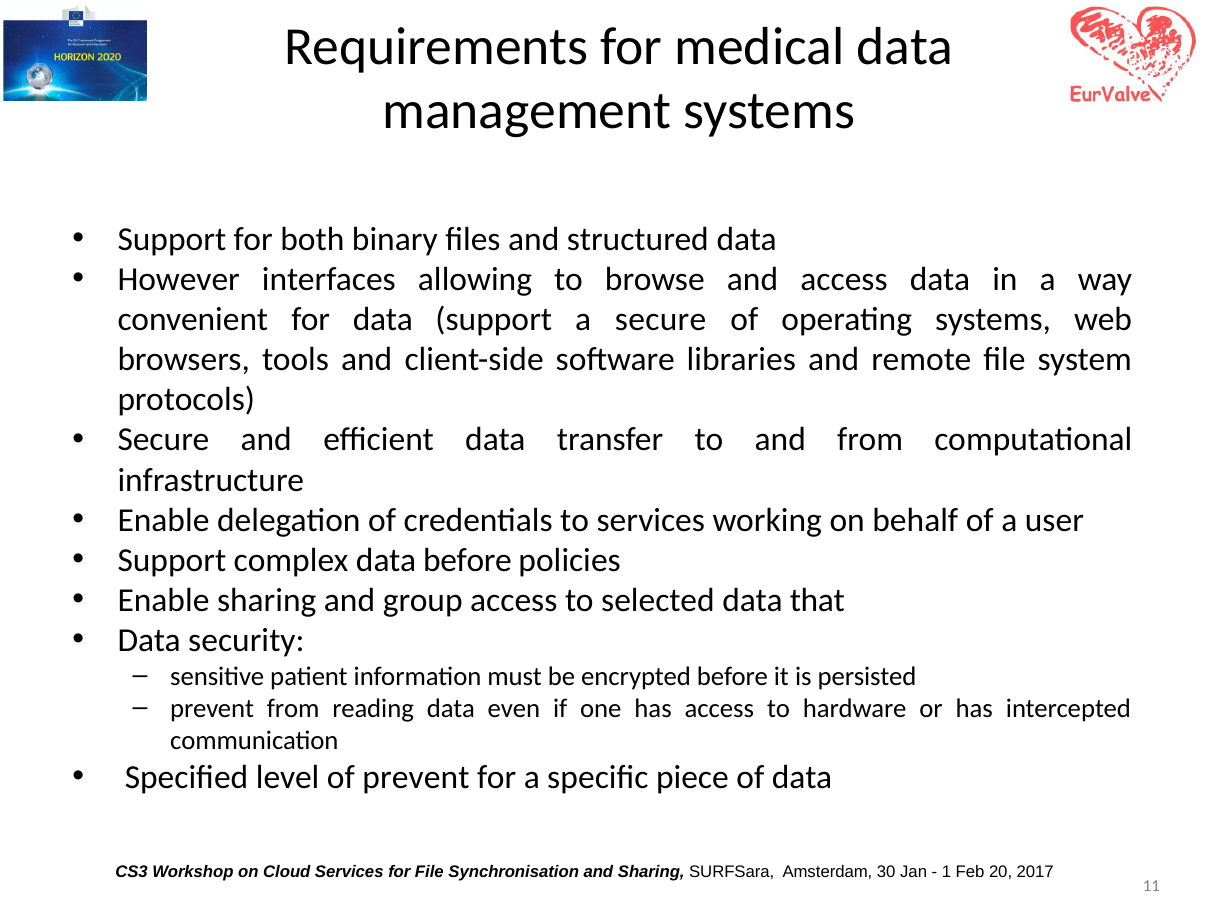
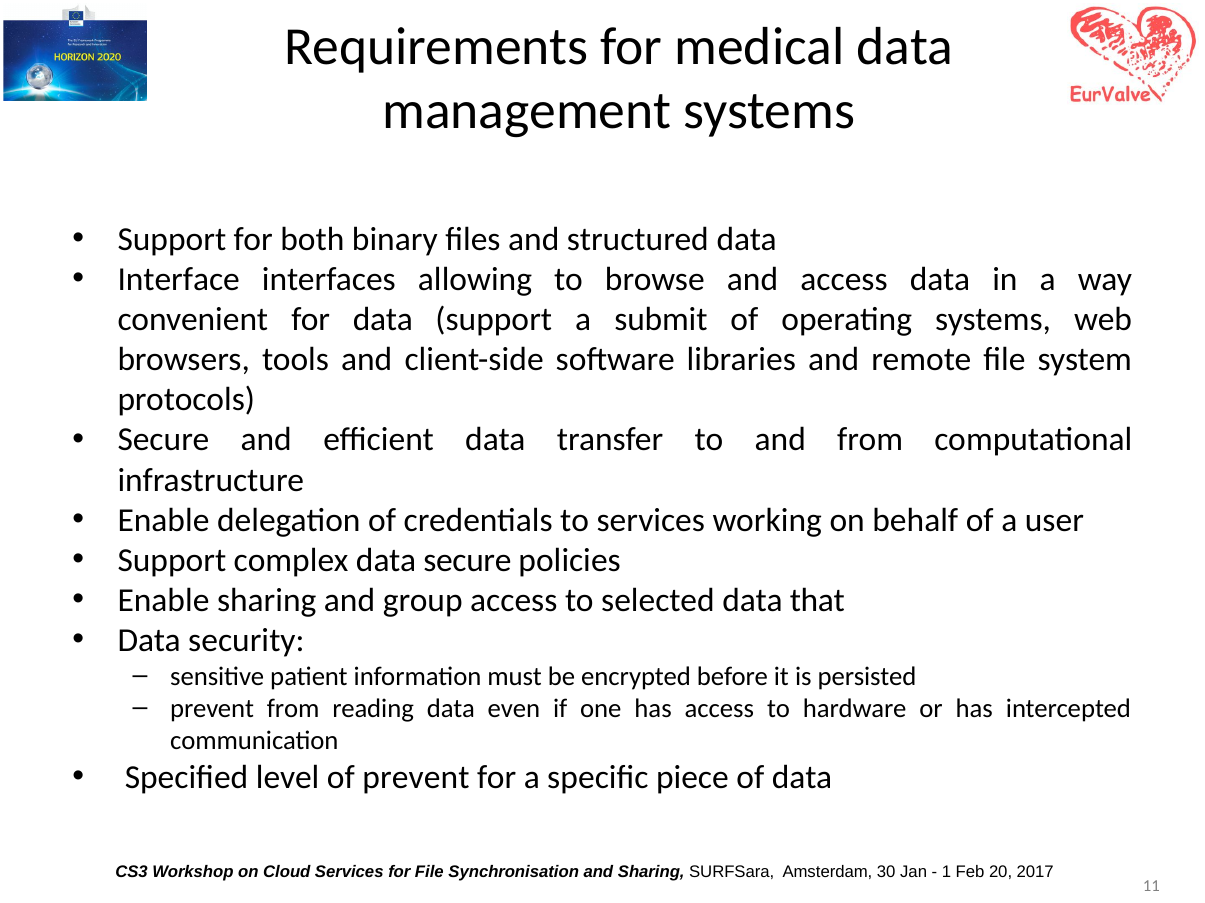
However: However -> Interface (179, 280)
a secure: secure -> submit (661, 320)
data before: before -> secure (467, 561)
